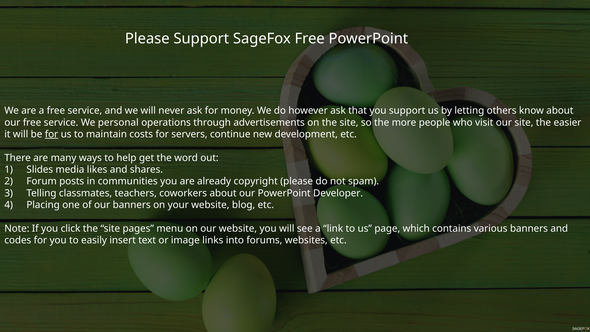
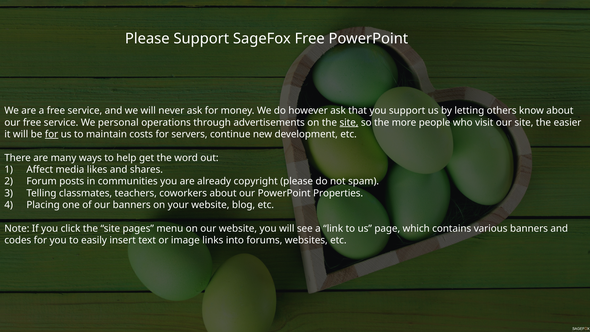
site underline: none -> present (349, 122)
Slides: Slides -> Affect (40, 170)
Developer: Developer -> Properties (338, 193)
